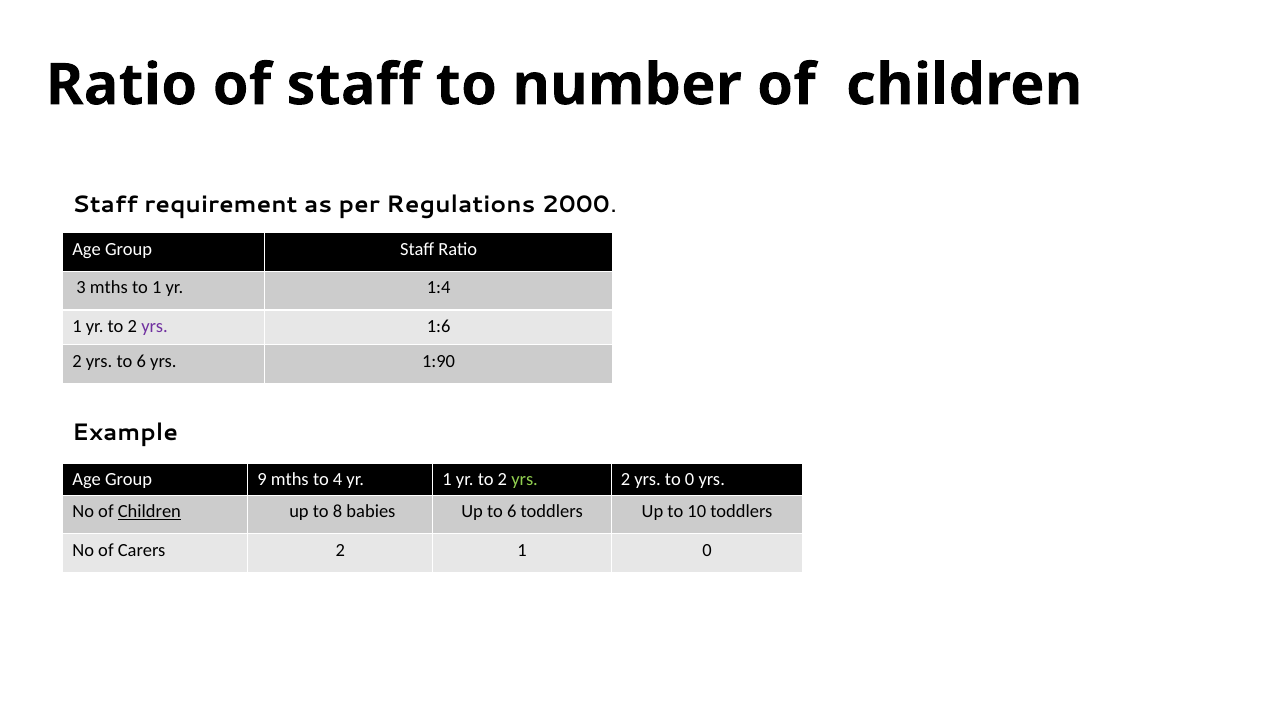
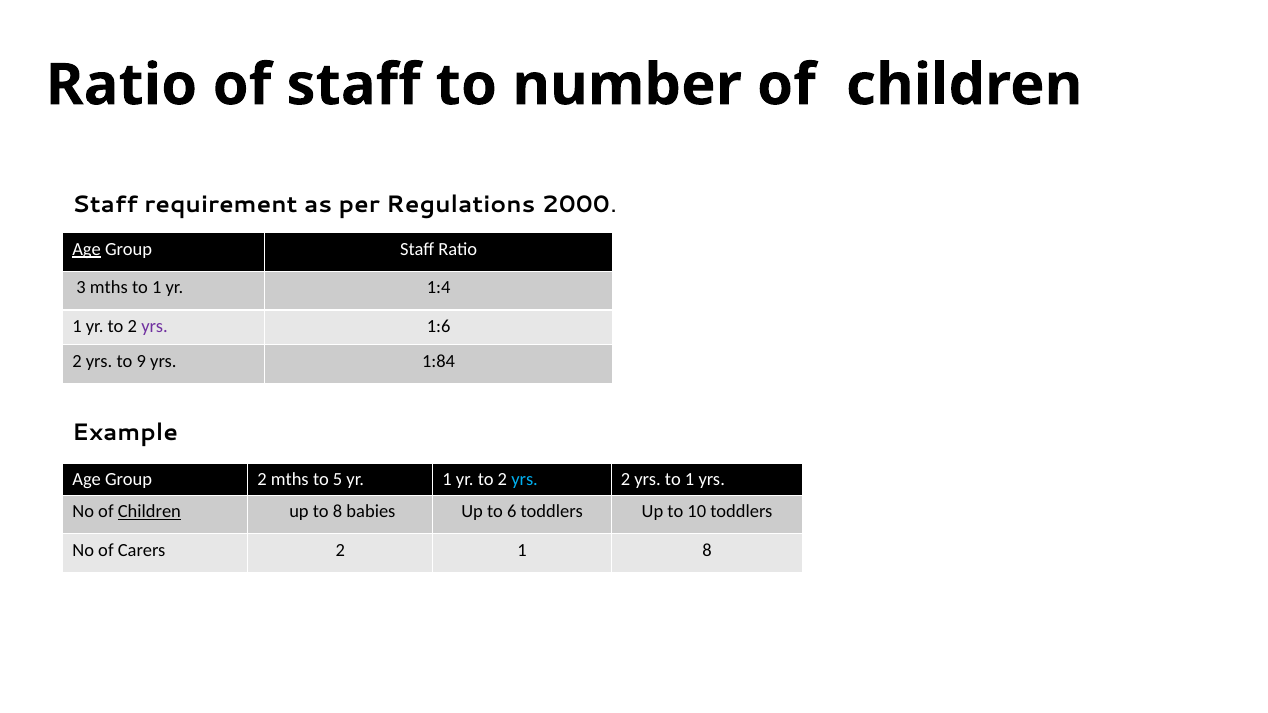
Age underline: none -> present (87, 249)
yrs to 6: 6 -> 9 (141, 361)
1:90: 1:90 -> 1:84 (439, 361)
Group 9: 9 -> 2 (262, 480)
4: 4 -> 5 (338, 480)
yrs colour: light green -> light blue (525, 480)
yrs to 0: 0 -> 1 (690, 480)
1 0: 0 -> 8 (707, 550)
